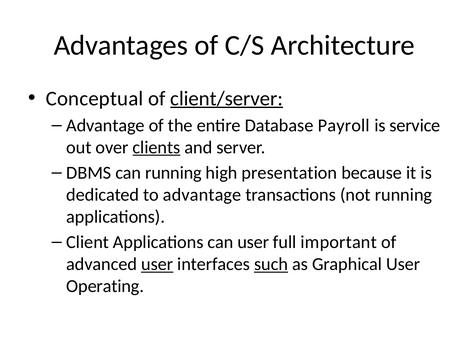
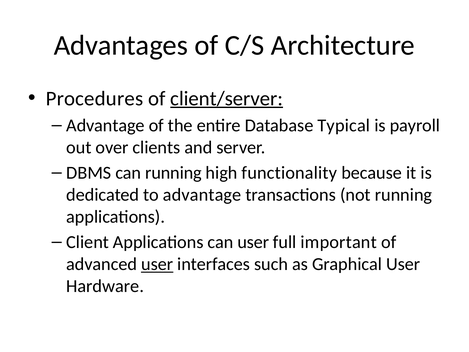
Conceptual: Conceptual -> Procedures (95, 98)
Payroll: Payroll -> Typical (344, 125)
service: service -> payroll (415, 125)
clients underline: present -> none (157, 147)
presentation: presentation -> functionality (289, 173)
such underline: present -> none (271, 264)
Operating: Operating -> Hardware (105, 286)
